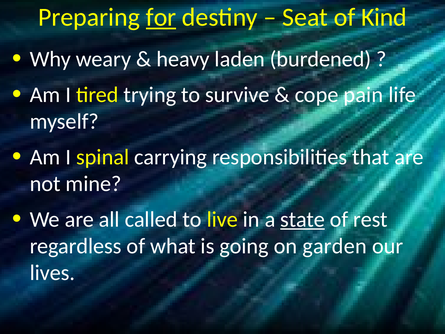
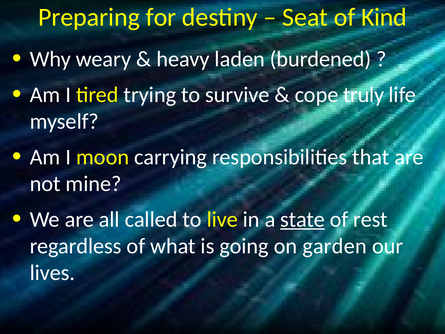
for underline: present -> none (161, 17)
pain: pain -> truly (364, 95)
spinal: spinal -> moon (103, 157)
